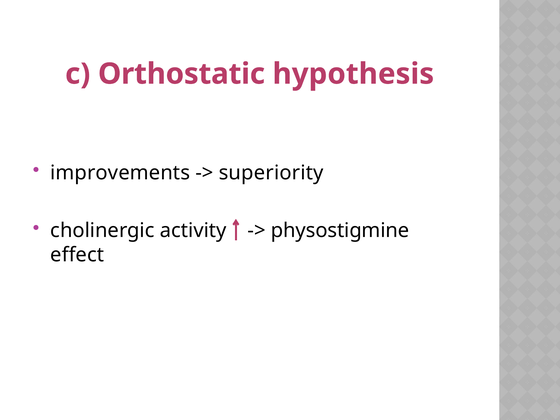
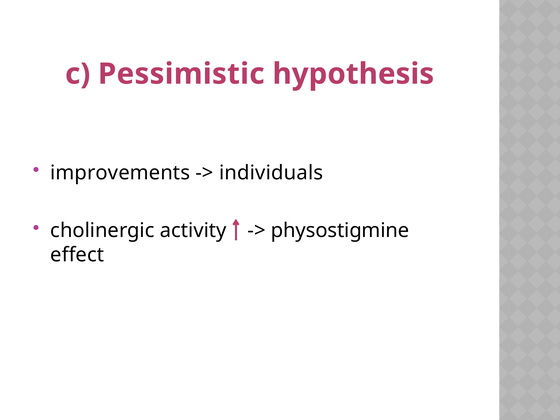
Orthostatic: Orthostatic -> Pessimistic (181, 74)
superiority: superiority -> individuals (271, 173)
